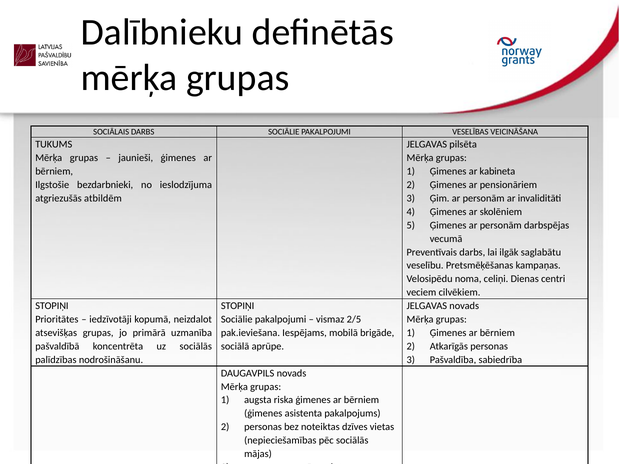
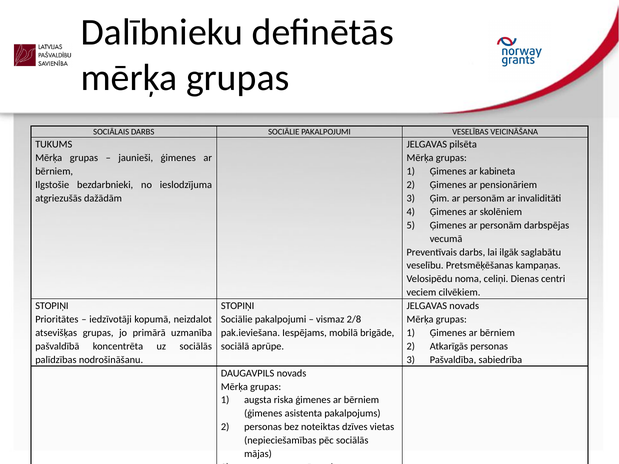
atbildēm: atbildēm -> dažādām (103, 198)
2/5: 2/5 -> 2/8 (354, 320)
